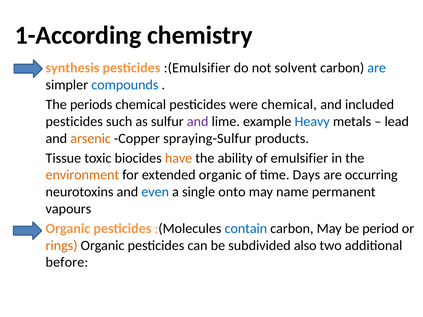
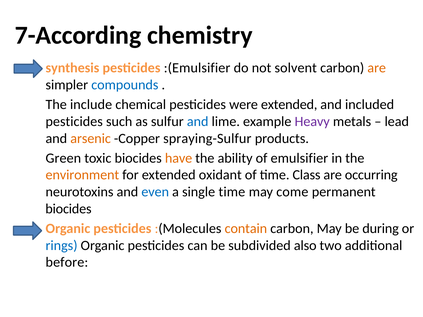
1-According: 1-According -> 7-According (78, 35)
are colour: blue -> orange (377, 68)
periods: periods -> include (91, 105)
were chemical: chemical -> extended (289, 105)
and colour: purple -> blue (198, 122)
Heavy colour: blue -> purple (312, 122)
Tissue: Tissue -> Green (63, 158)
extended organic: organic -> oxidant (220, 175)
Days: Days -> Class (307, 175)
single onto: onto -> time (232, 192)
name: name -> come (292, 192)
vapours: vapours -> biocides (68, 209)
contain colour: blue -> orange (246, 229)
period: period -> during (381, 229)
rings colour: orange -> blue (62, 246)
